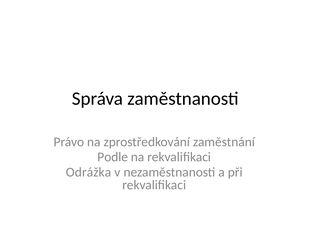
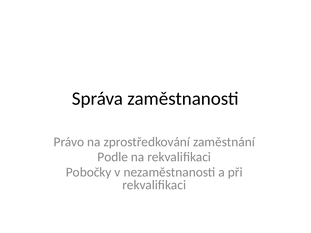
Odrážka: Odrážka -> Pobočky (89, 172)
